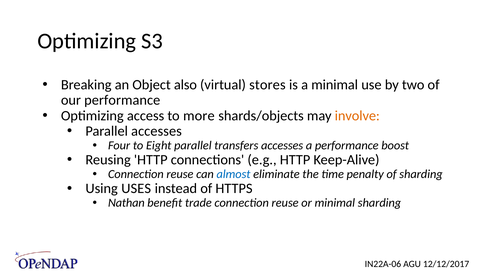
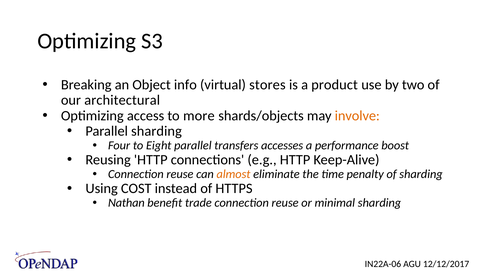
also: also -> info (185, 85)
a minimal: minimal -> product (335, 85)
our performance: performance -> architectural (122, 100)
Parallel accesses: accesses -> sharding (156, 131)
almost colour: blue -> orange (234, 174)
USES: USES -> COST (136, 189)
